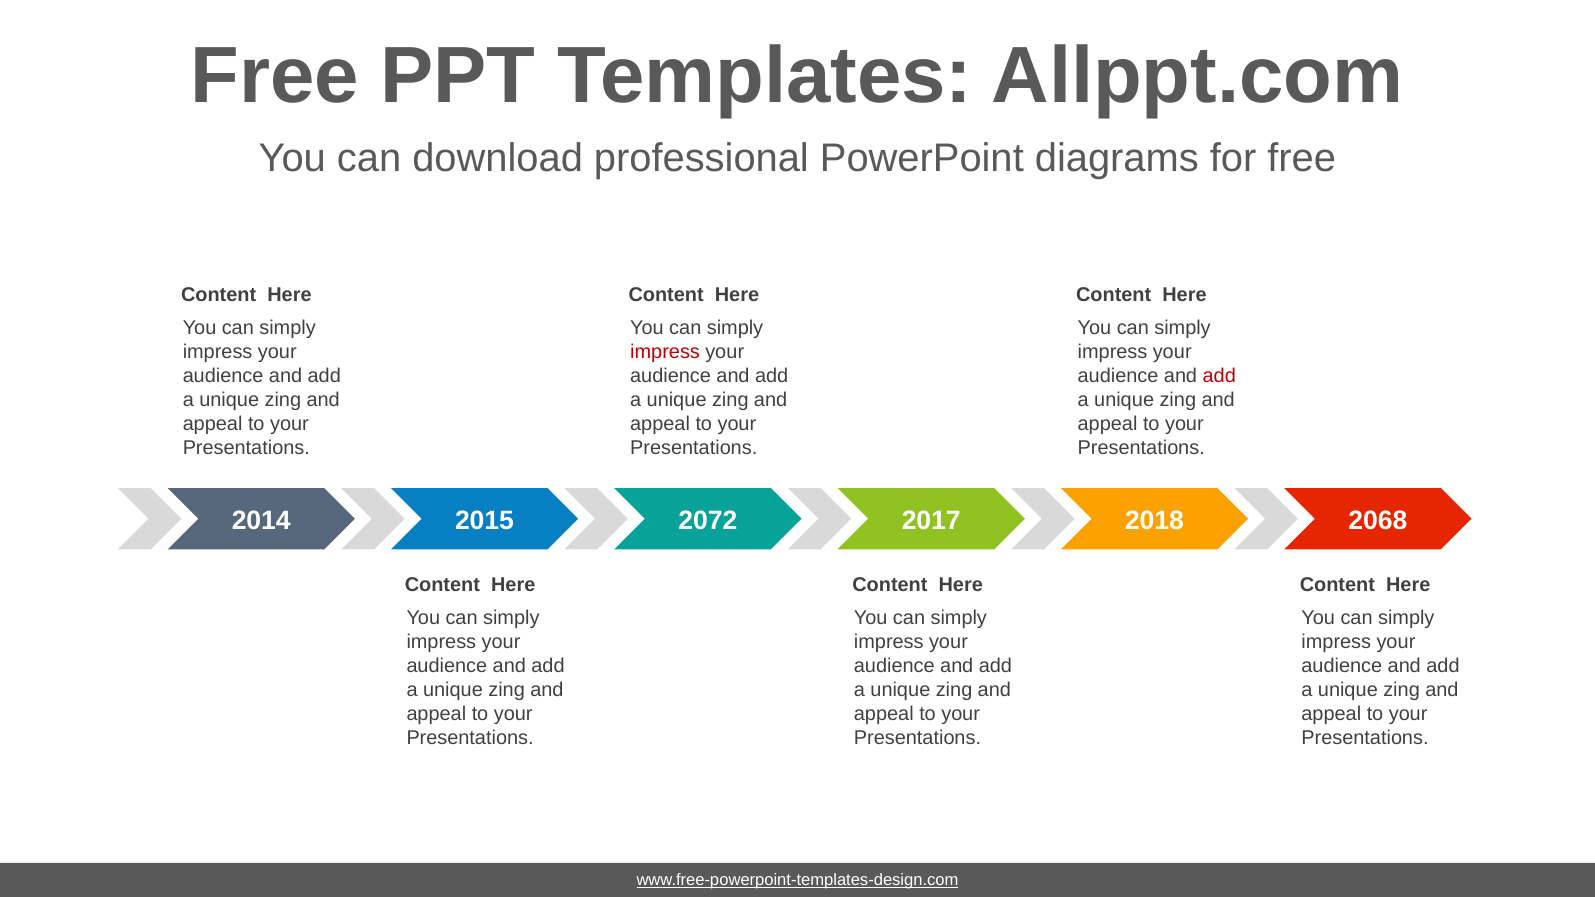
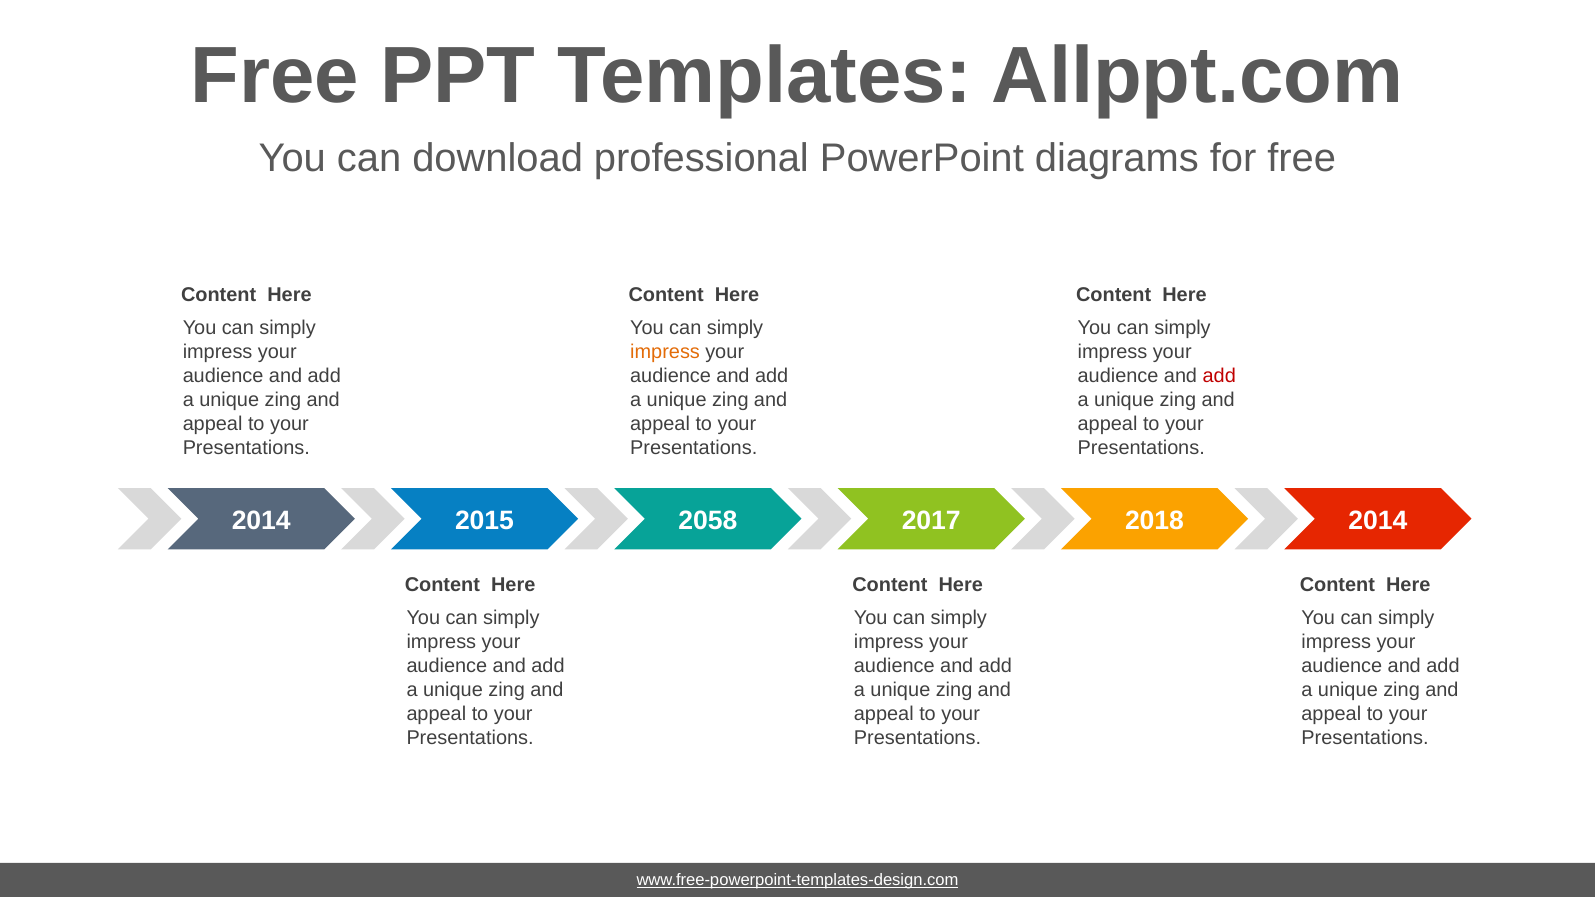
impress colour: red -> orange (665, 352)
2072: 2072 -> 2058 (708, 521)
2068: 2068 -> 2014 (1378, 521)
